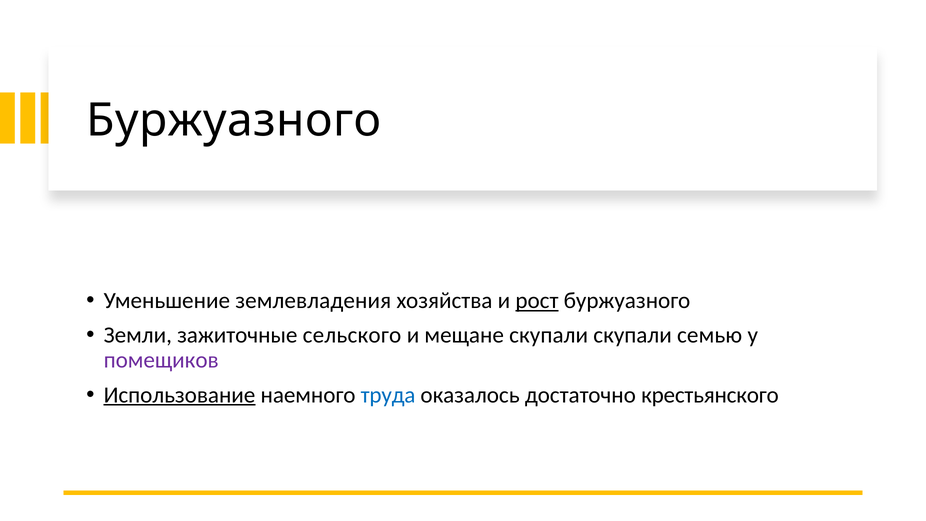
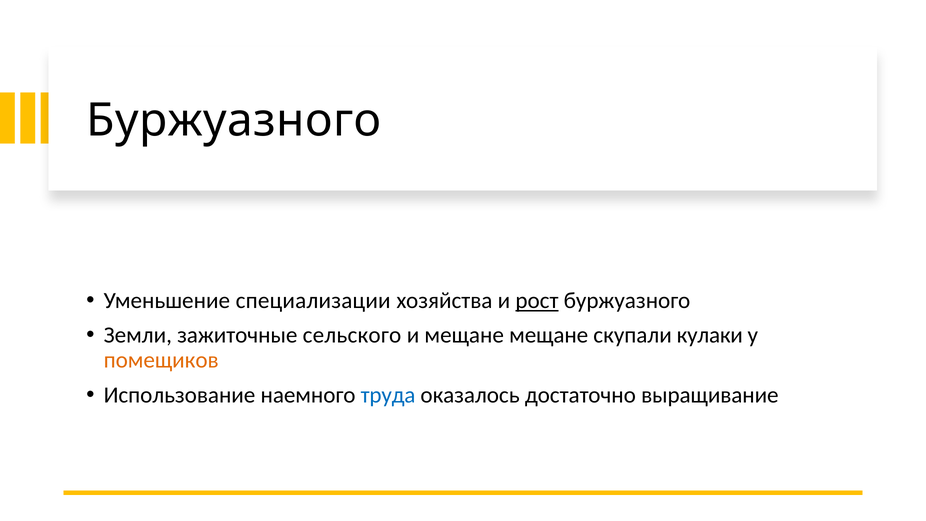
землевладения: землевладения -> специализации (313, 301)
мещане скупали: скупали -> мещане (549, 335)
семью: семью -> кулаки (710, 335)
помещиков colour: purple -> orange (161, 360)
Использование underline: present -> none (179, 395)
крестьянского: крестьянского -> выращивание (710, 395)
